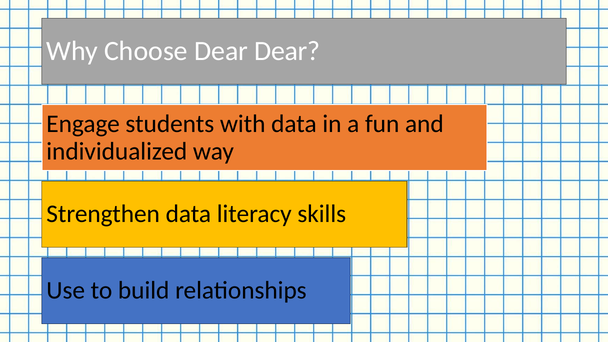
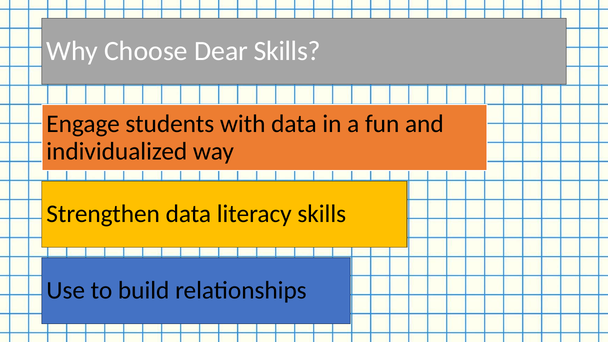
Dear Dear: Dear -> Skills (287, 51)
